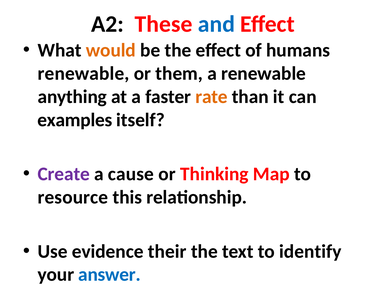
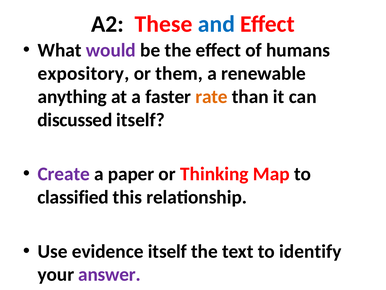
would colour: orange -> purple (111, 50)
renewable: renewable -> expository (83, 73)
examples: examples -> discussed (75, 120)
cause: cause -> paper (131, 174)
resource: resource -> classified (73, 197)
evidence their: their -> itself (167, 251)
answer colour: blue -> purple (109, 274)
